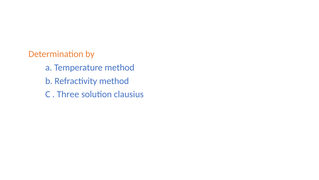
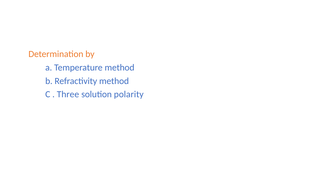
clausius: clausius -> polarity (129, 94)
